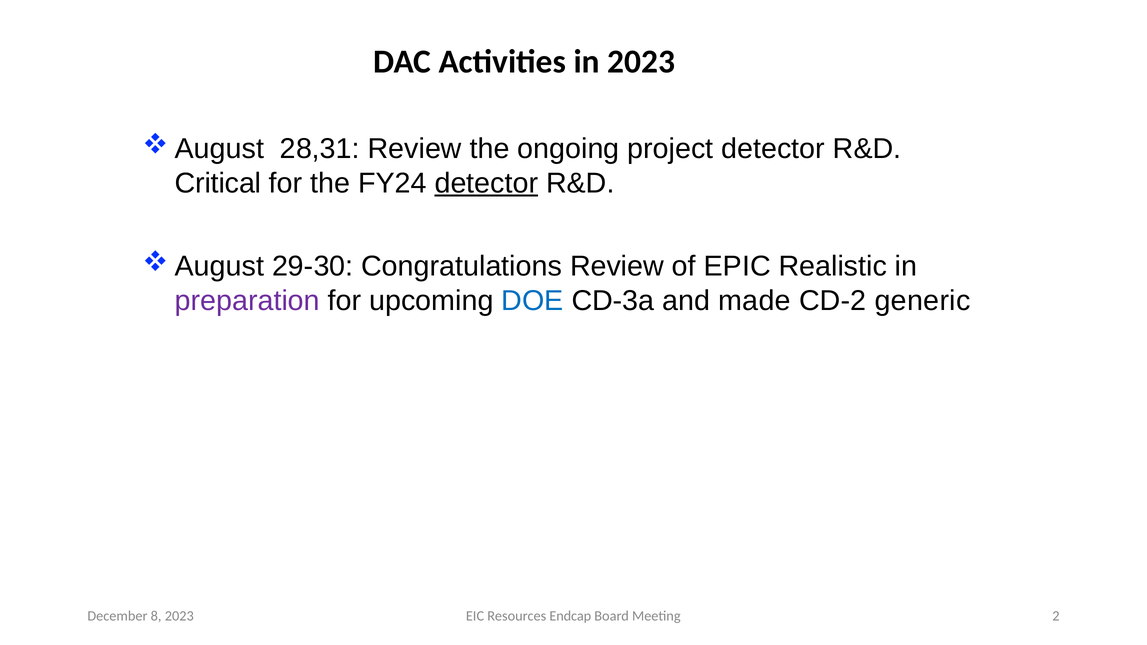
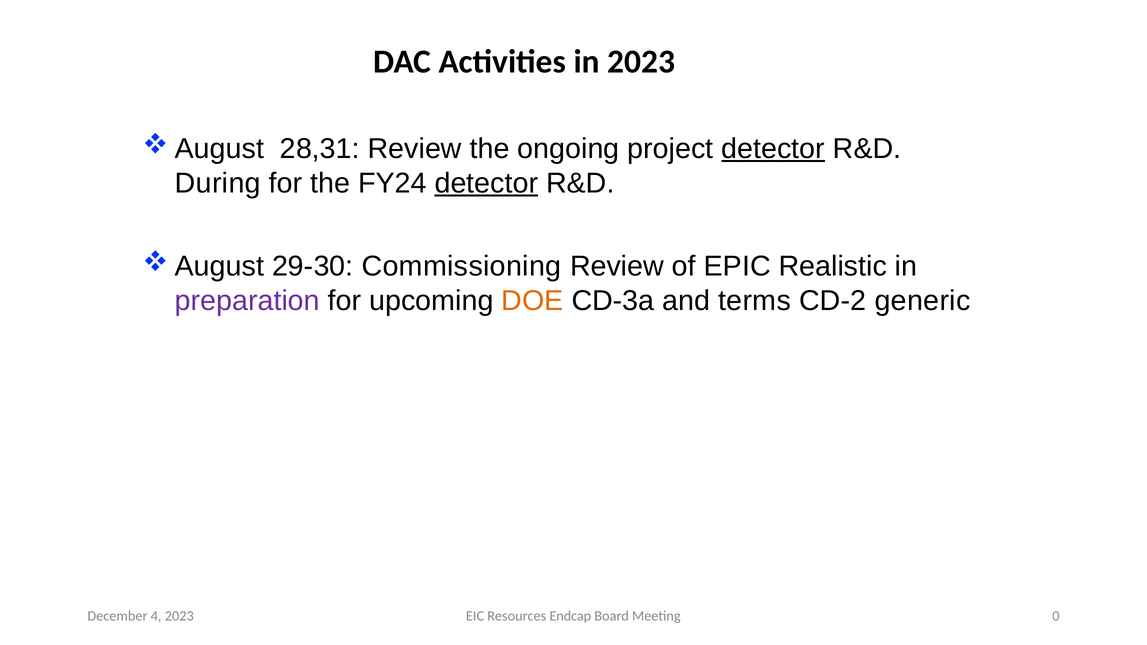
detector underline: none -> present (773, 149)
Critical: Critical -> During (218, 183)
Congratulations: Congratulations -> Commissioning (461, 266)
DOE colour: blue -> orange (533, 301)
made: made -> terms (755, 301)
2: 2 -> 0 (1056, 616)
8: 8 -> 4 (156, 616)
